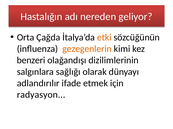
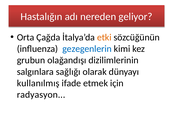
gezegenlerin colour: orange -> blue (87, 49)
benzeri: benzeri -> grubun (31, 61)
adlandırılır: adlandırılır -> kullanılmış (38, 84)
